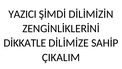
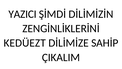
DİKKATLE: DİKKATLE -> KEDÜEZT (25, 43)
